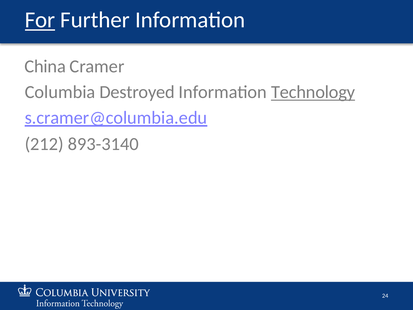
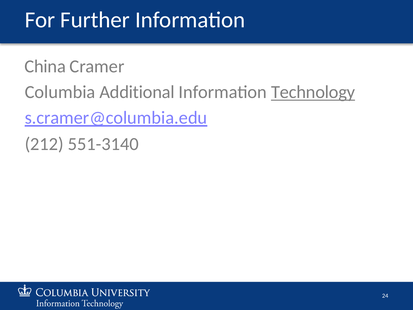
For underline: present -> none (40, 20)
Destroyed: Destroyed -> Additional (137, 92)
893-3140: 893-3140 -> 551-3140 (103, 144)
